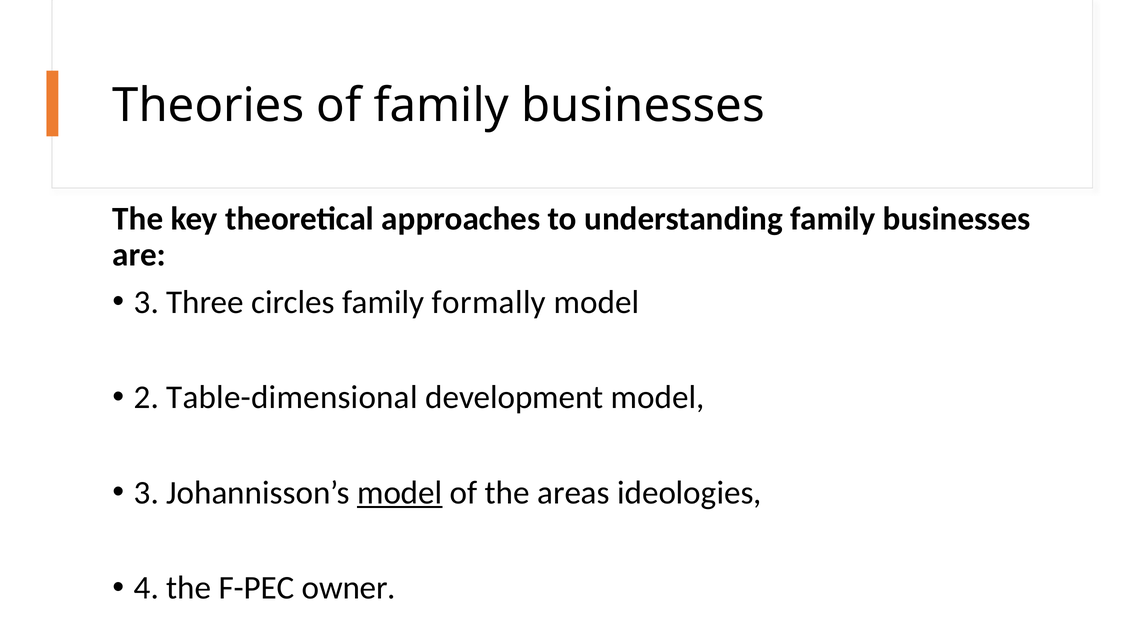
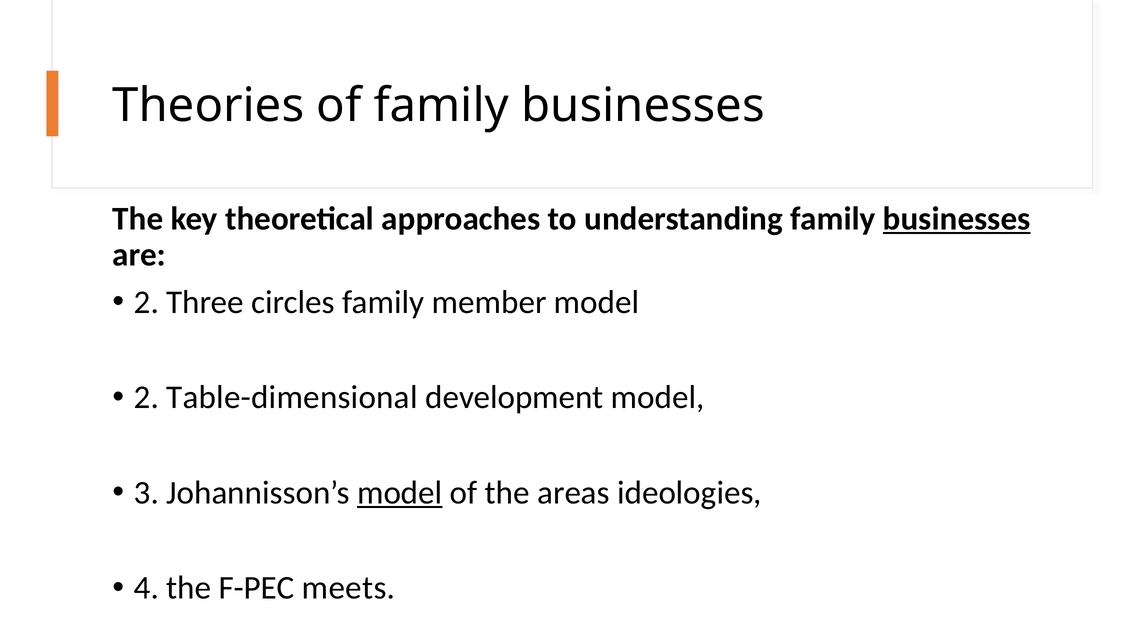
businesses underline: none -> present (957, 219)
3: 3 -> 2 (146, 302)
formally: formally -> member (489, 302)
owner: owner -> meets (349, 588)
